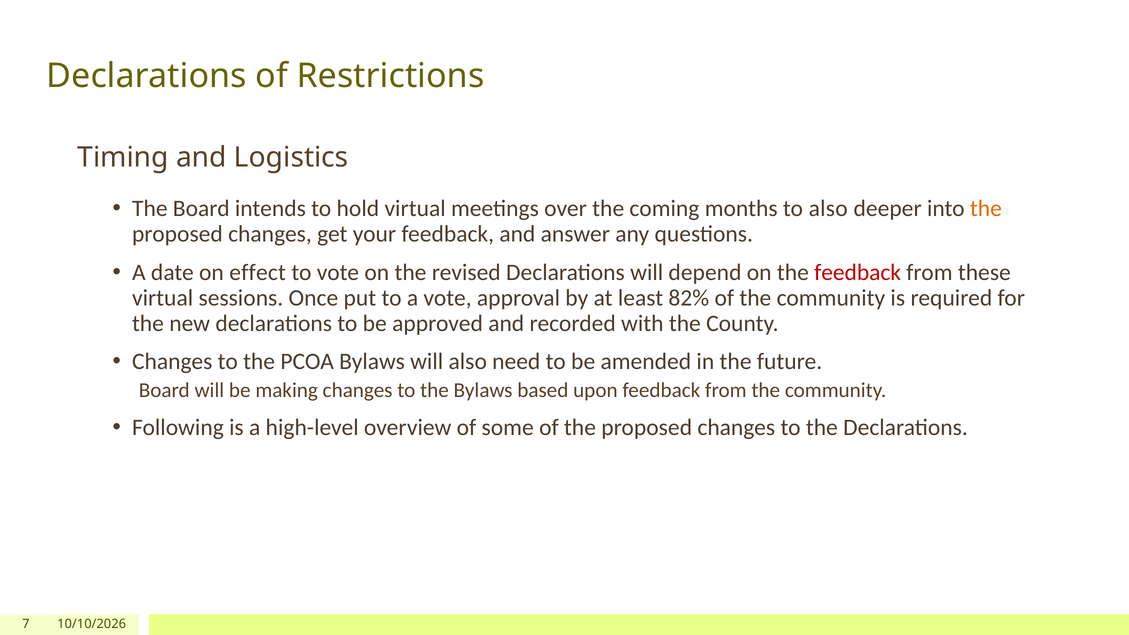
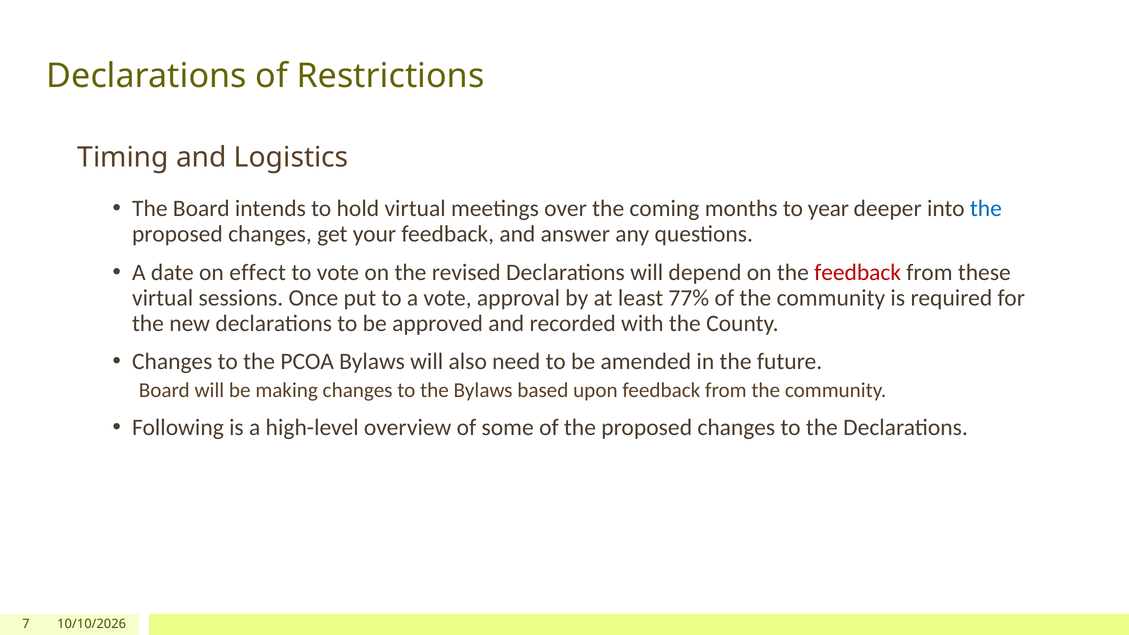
to also: also -> year (828, 209)
the colour: orange -> blue (986, 209)
82%: 82% -> 77% (689, 298)
